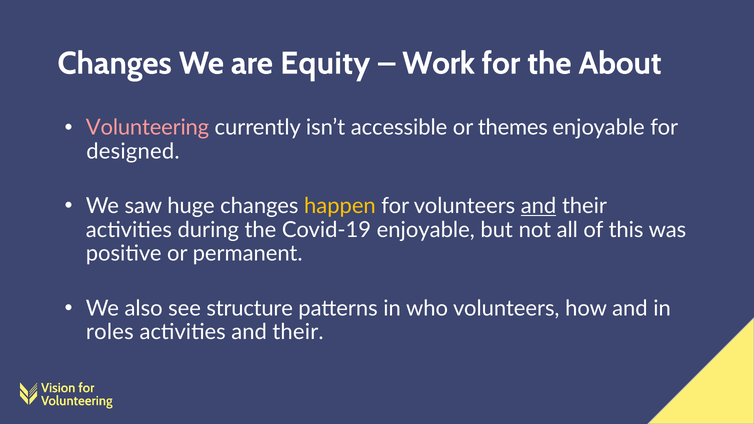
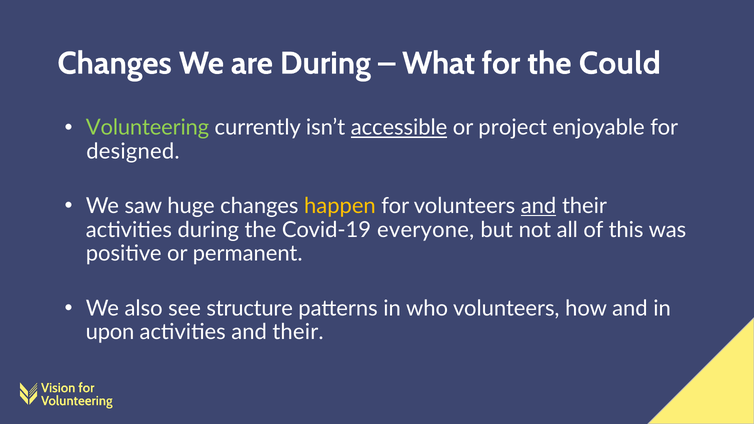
are Equity: Equity -> During (325, 63)
Work: Work -> What (439, 63)
About: About -> Could (620, 63)
Volunteering colour: pink -> light green (148, 128)
accessible underline: none -> present (399, 128)
themes: themes -> project (513, 128)
Covid-19 enjoyable: enjoyable -> everyone (426, 230)
roles: roles -> upon (110, 332)
